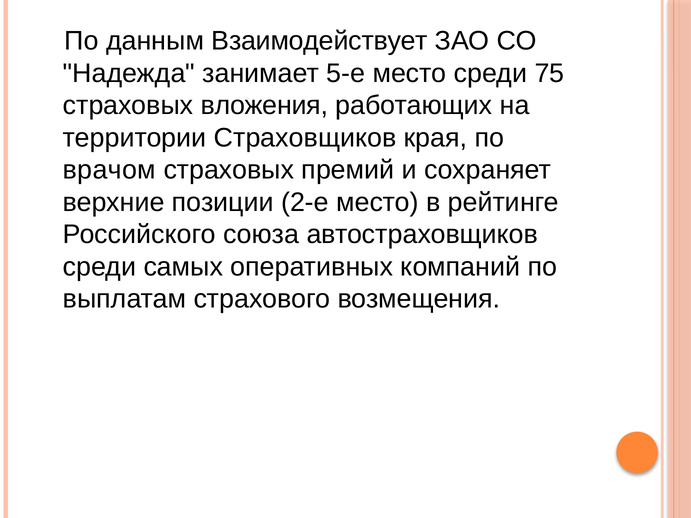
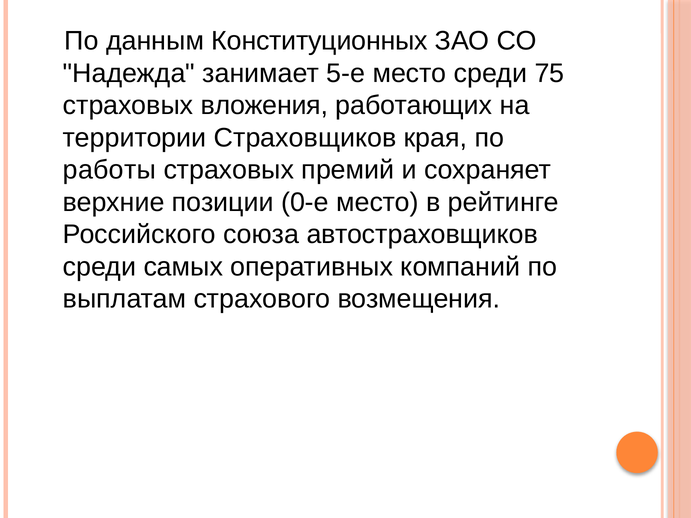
Взаимодействует: Взаимодействует -> Конституционных (320, 41)
врачом: врачом -> работы (109, 170)
2-е: 2-е -> 0-е (305, 202)
